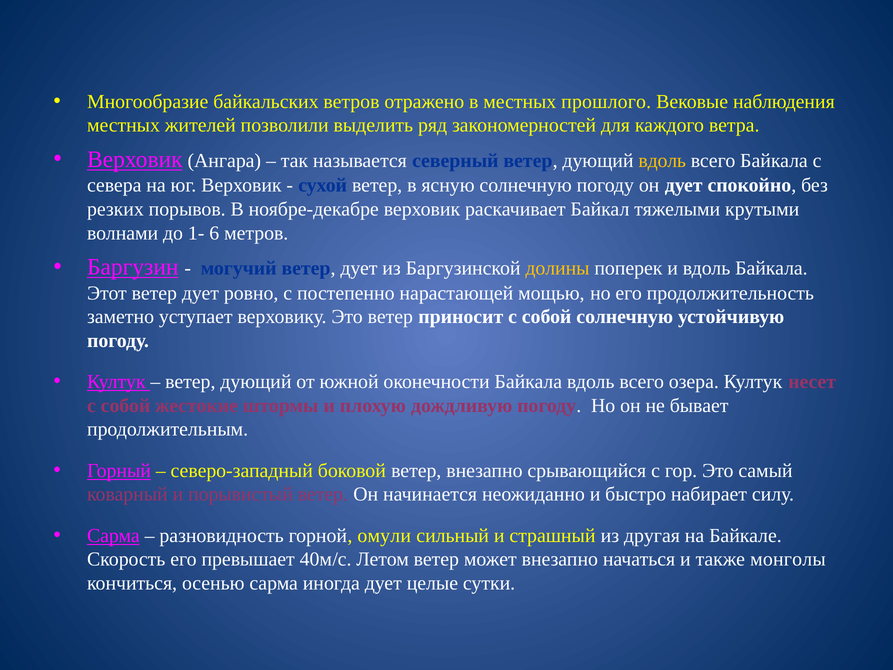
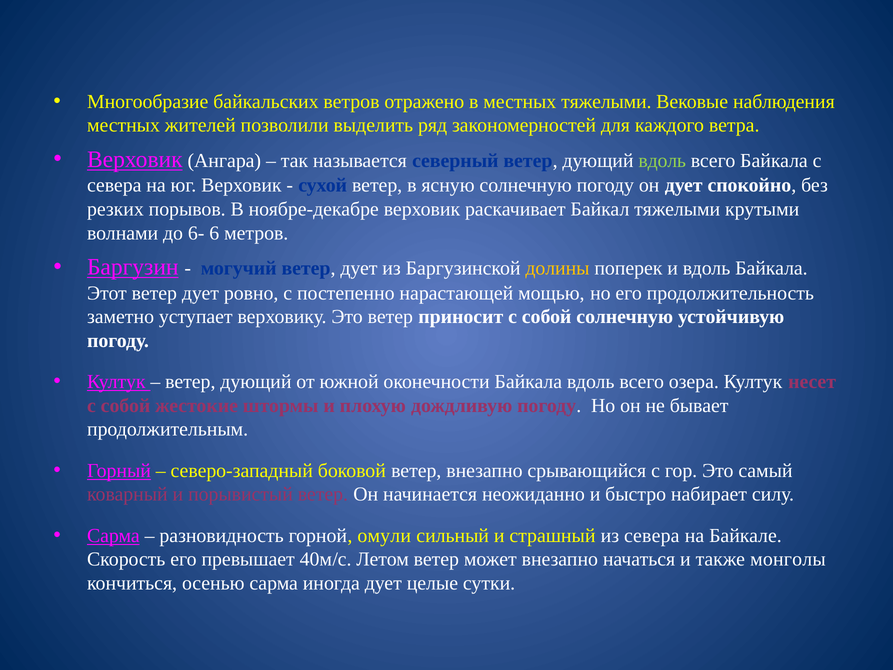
местных прошлого: прошлого -> тяжелыми (606, 101)
вдоль colour: yellow -> light green (662, 161)
1-: 1- -> 6- (196, 233)
из другая: другая -> севера (652, 535)
